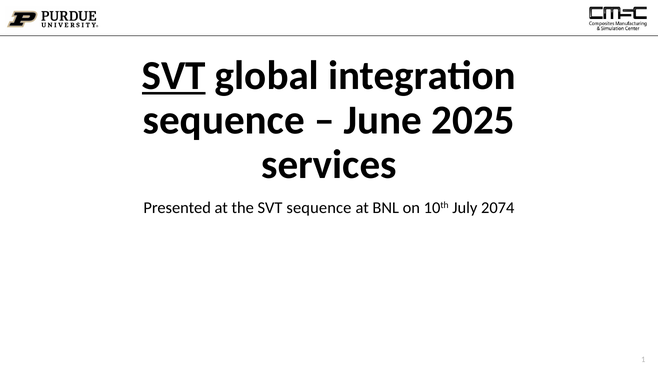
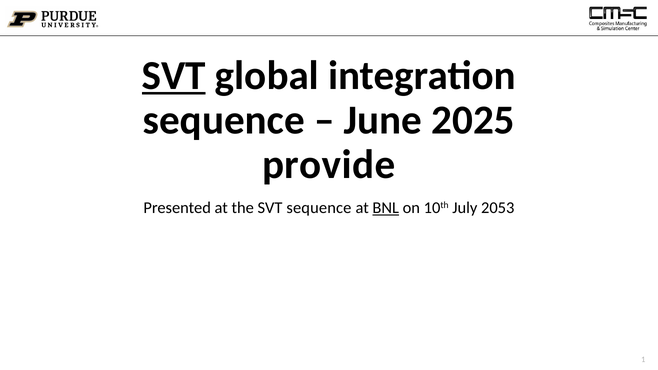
services: services -> provide (329, 165)
BNL underline: none -> present (386, 208)
2074: 2074 -> 2053 (498, 208)
